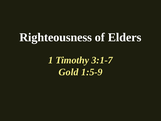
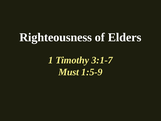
Gold: Gold -> Must (69, 72)
